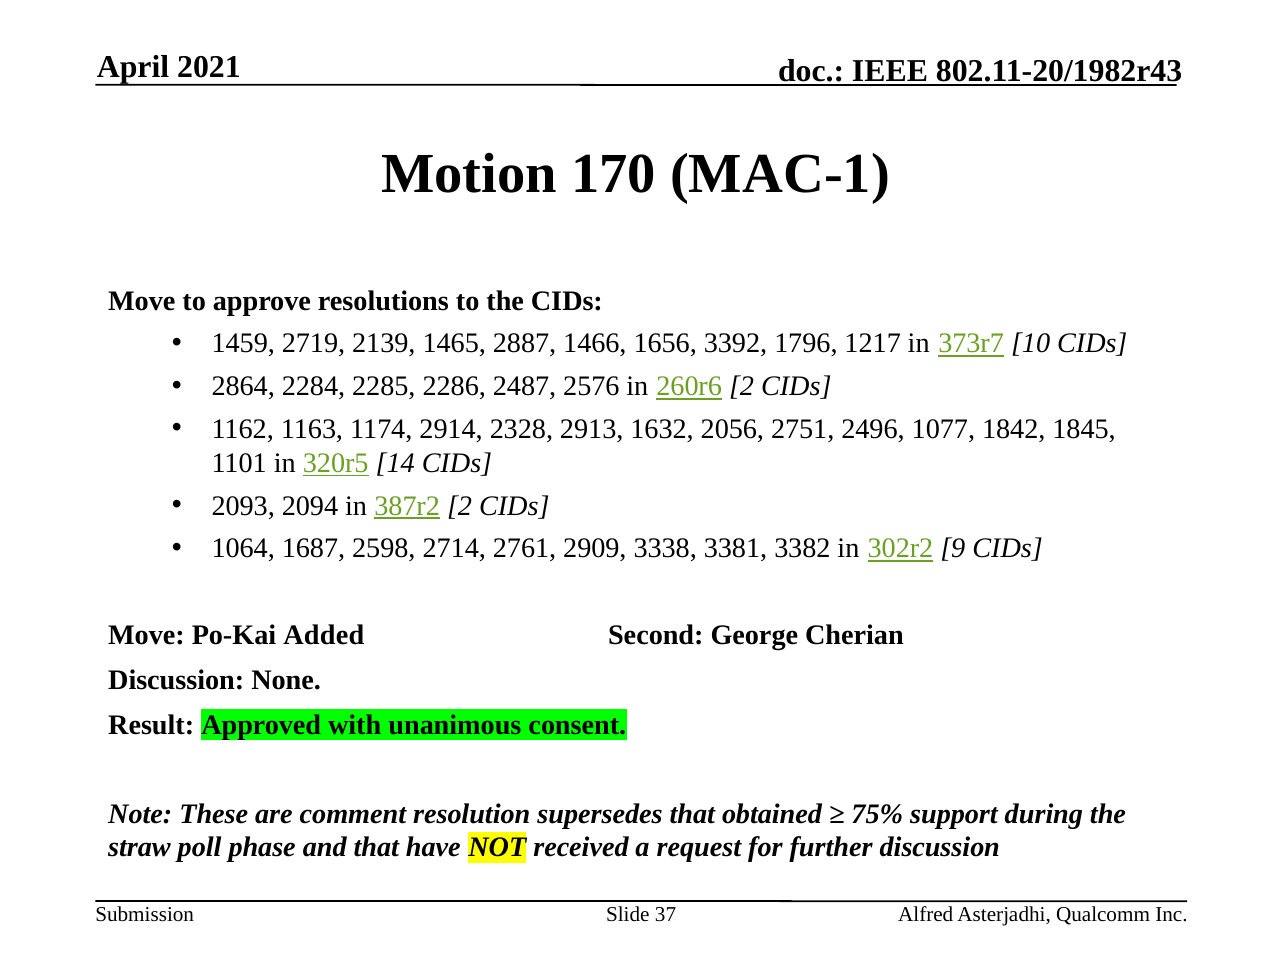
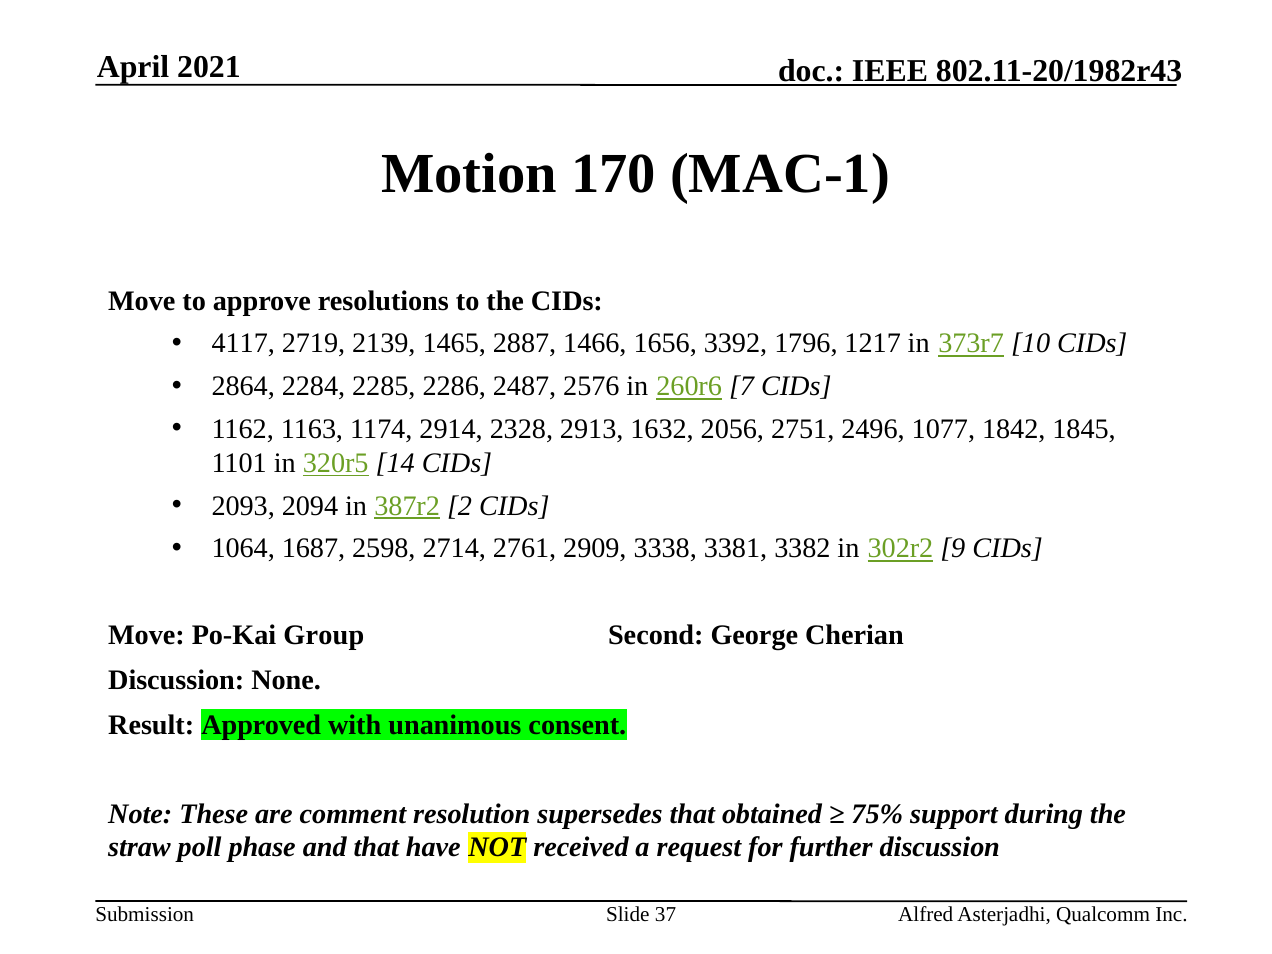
1459: 1459 -> 4117 (243, 344)
260r6 2: 2 -> 7 (742, 386)
Added: Added -> Group (324, 636)
